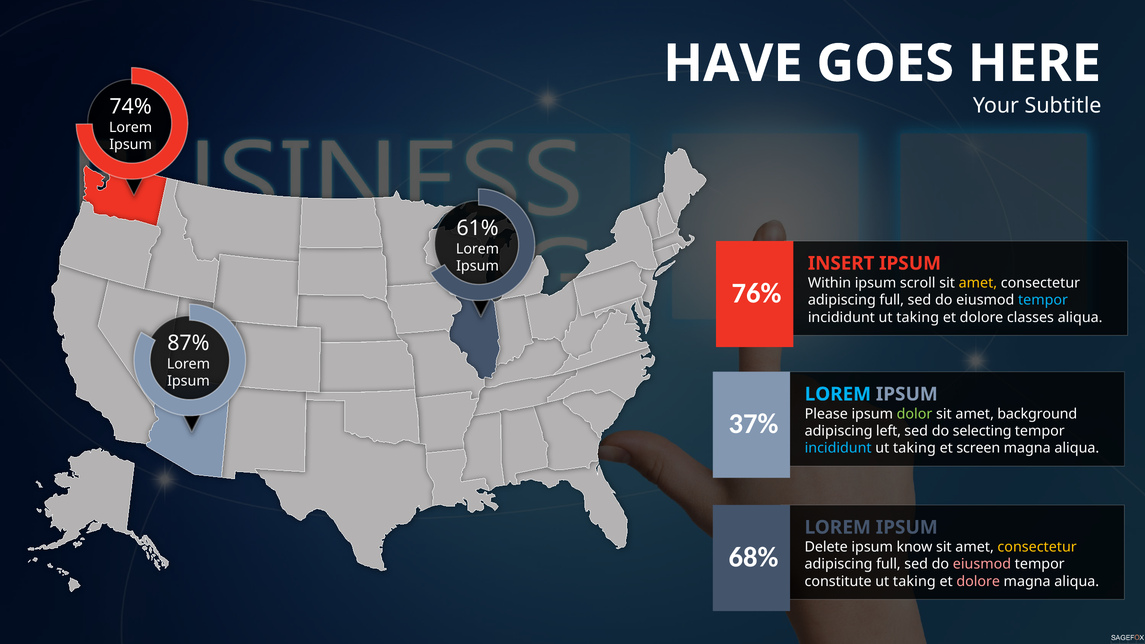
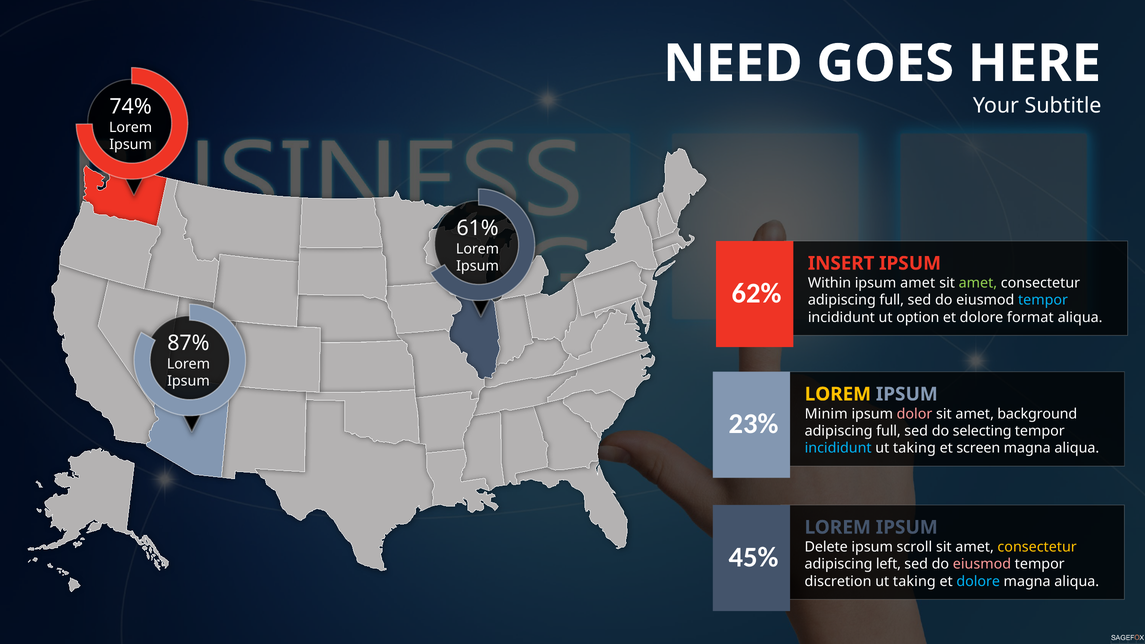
HAVE: HAVE -> NEED (733, 64)
ipsum scroll: scroll -> amet (918, 283)
amet colour: yellow -> light green (978, 283)
76%: 76% -> 62% (757, 293)
taking: taking -> option (918, 317)
classes: classes -> format (1030, 317)
LOREM colour: light blue -> yellow (838, 394)
Please: Please -> Minim (826, 414)
dolor colour: light green -> pink (914, 414)
37%: 37% -> 23% (754, 424)
left: left -> full (888, 431)
know: know -> scroll (914, 547)
68%: 68% -> 45% (754, 557)
full: full -> left (888, 564)
constitute: constitute -> discretion (838, 581)
dolore colour: pink -> light blue (978, 581)
